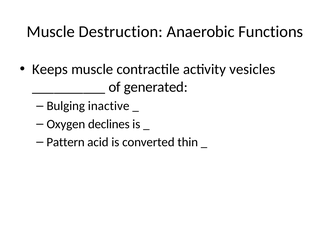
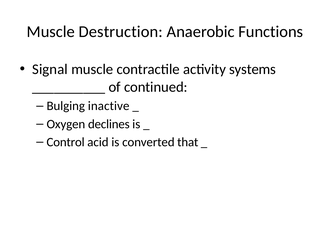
Keeps: Keeps -> Signal (50, 69)
vesicles: vesicles -> systems (253, 69)
generated: generated -> continued (156, 87)
Pattern: Pattern -> Control (66, 142)
thin: thin -> that (188, 142)
